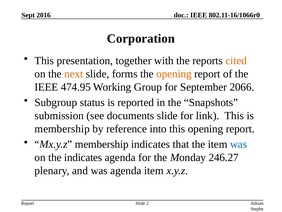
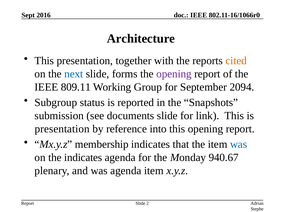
Corporation: Corporation -> Architecture (141, 38)
next colour: orange -> blue (74, 74)
opening colour: orange -> purple (174, 74)
474.95: 474.95 -> 809.11 (76, 87)
2066: 2066 -> 2094 (242, 87)
membership: membership -> presentation (62, 129)
246.27: 246.27 -> 940.67 (224, 157)
